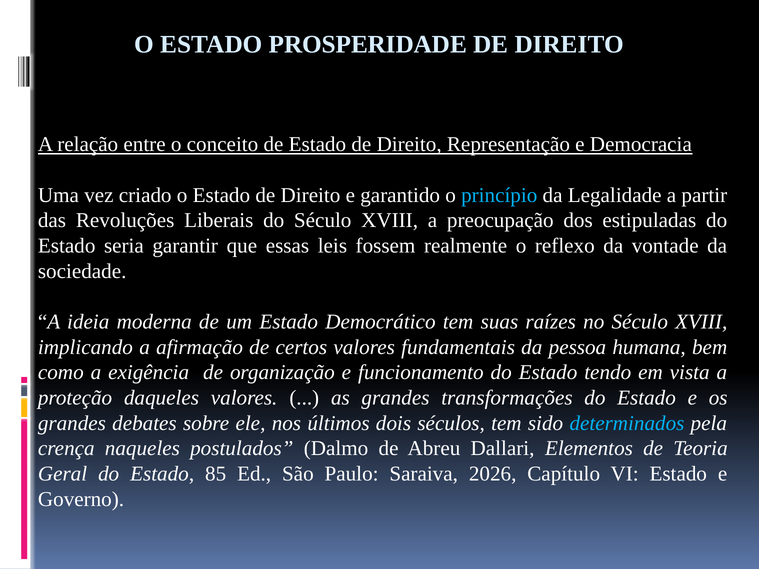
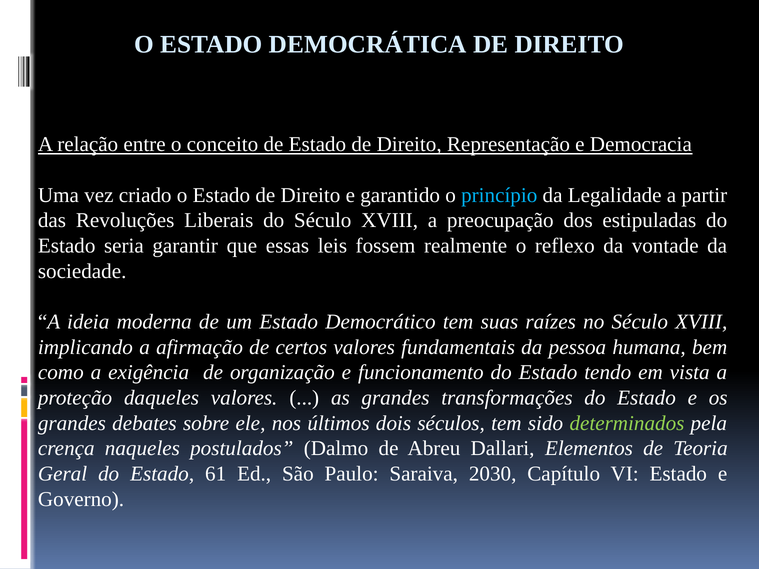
PROSPERIDADE: PROSPERIDADE -> DEMOCRÁTICA (368, 44)
determinados colour: light blue -> light green (627, 423)
85: 85 -> 61 (216, 474)
2026: 2026 -> 2030 (493, 474)
